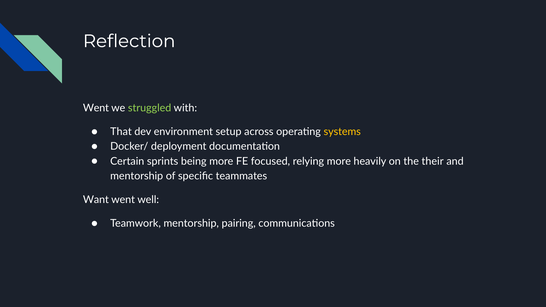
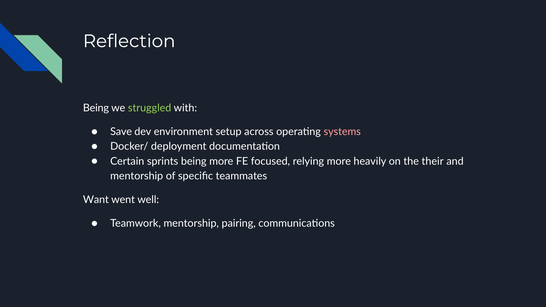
Went: Went -> Being (96, 108)
That: That -> Save (121, 132)
systems colour: yellow -> pink (342, 132)
